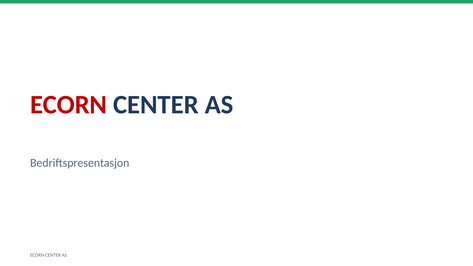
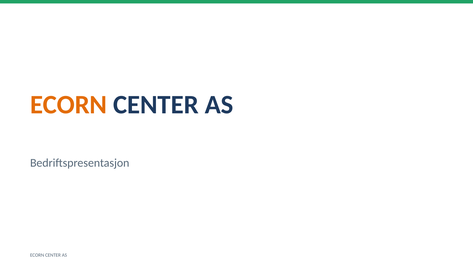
ECORN colour: red -> orange (69, 105)
